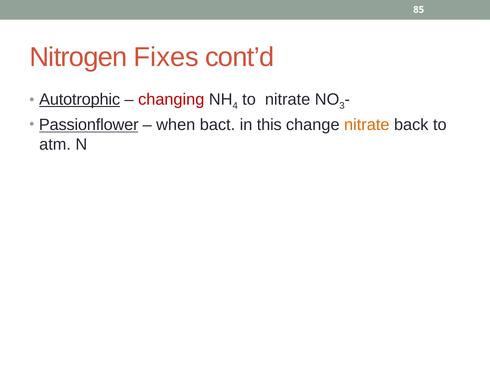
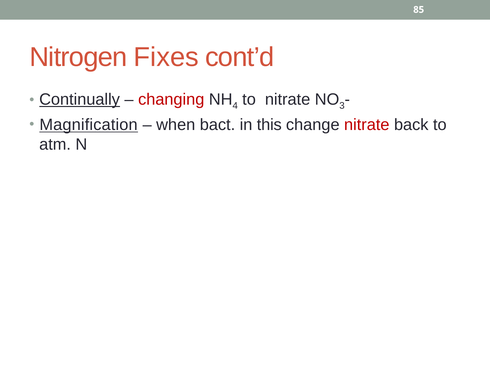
Autotrophic: Autotrophic -> Continually (80, 99)
Passionflower: Passionflower -> Magnification (89, 125)
nitrate colour: orange -> red (367, 125)
